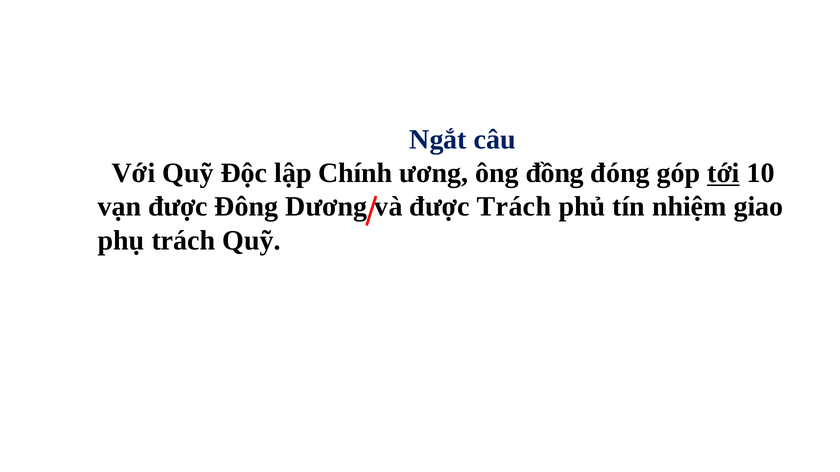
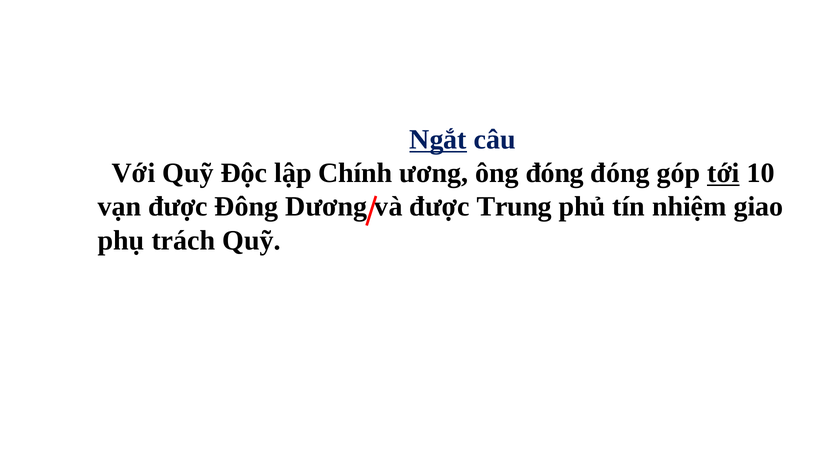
Ngắt underline: none -> present (438, 140)
ông đồng: đồng -> đóng (555, 173)
được Trách: Trách -> Trung (514, 207)
